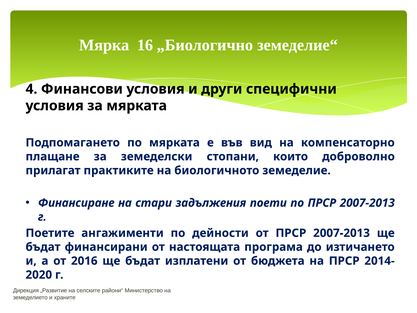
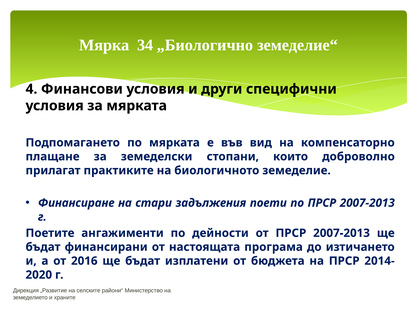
16: 16 -> 34 (145, 45)
